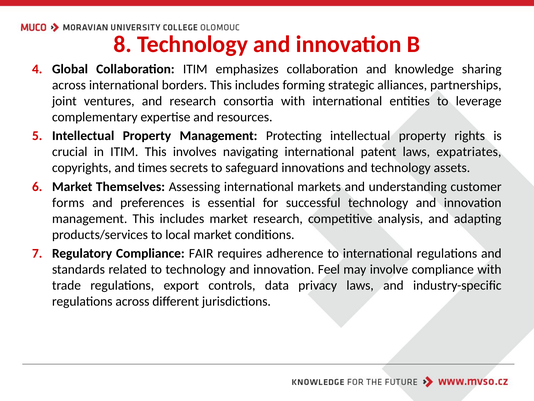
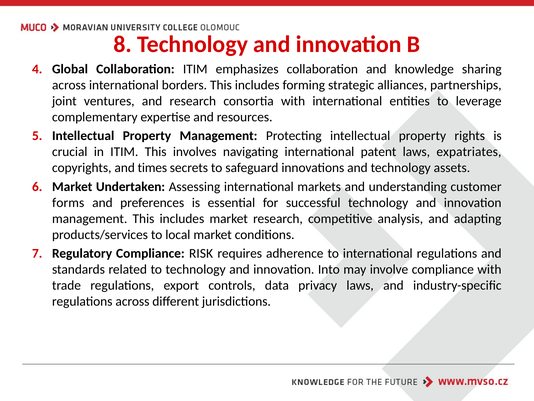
Themselves: Themselves -> Undertaken (131, 186)
FAIR: FAIR -> RISK (201, 253)
Feel: Feel -> Into (329, 269)
